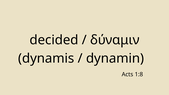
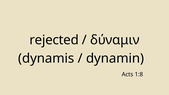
decided: decided -> rejected (54, 40)
